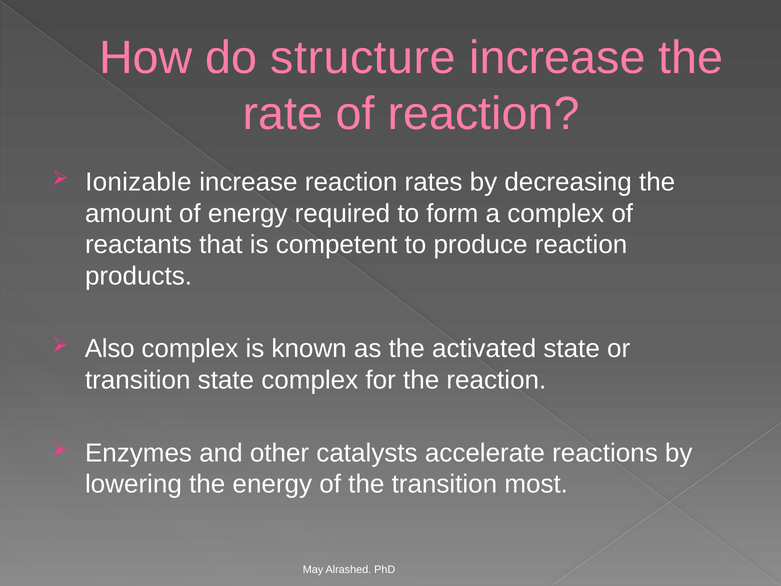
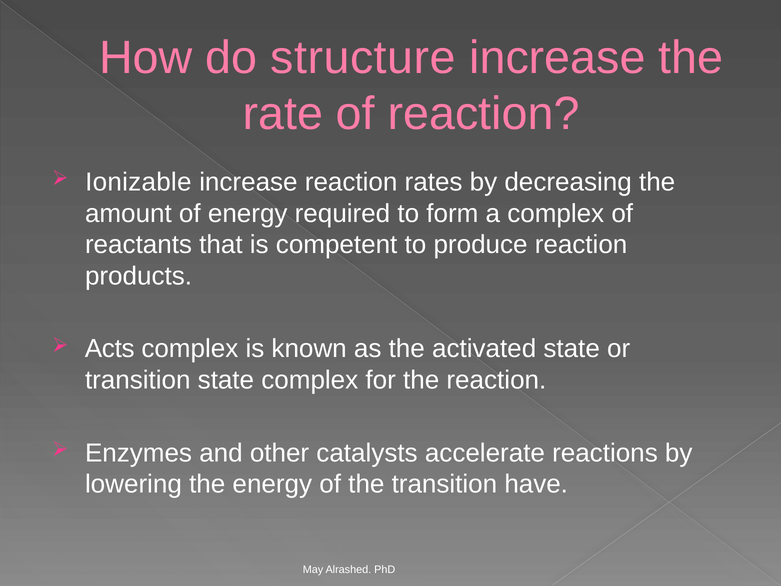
Also: Also -> Acts (110, 349)
most: most -> have (536, 484)
